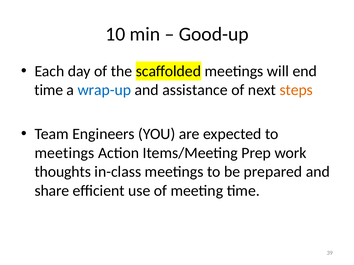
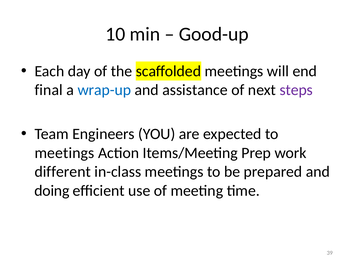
time: time -> final (49, 90)
steps colour: orange -> purple (296, 90)
thoughts: thoughts -> different (63, 172)
share: share -> doing (52, 191)
